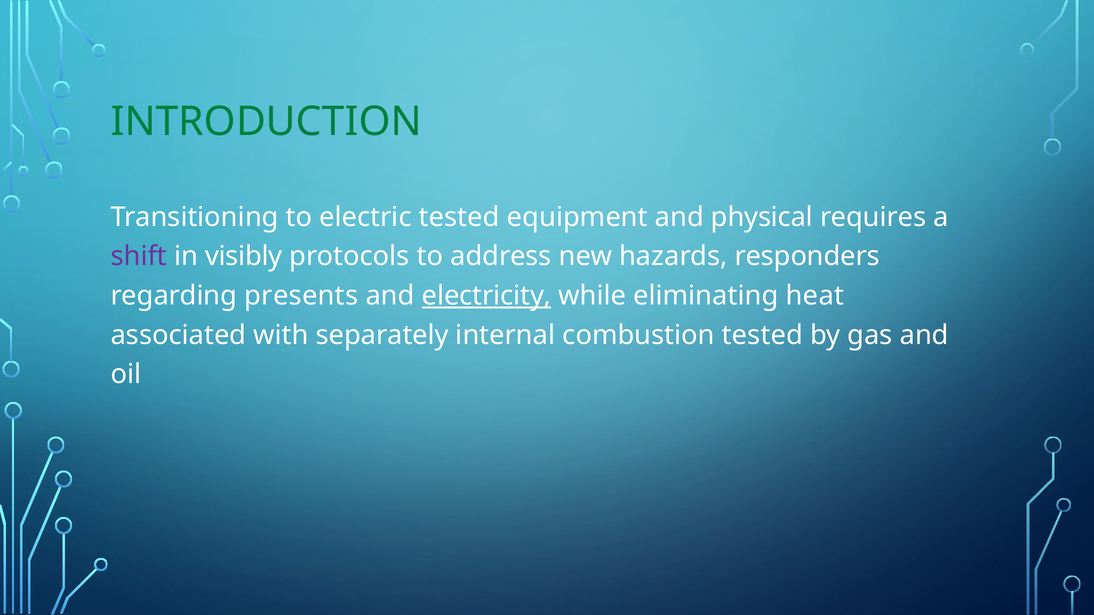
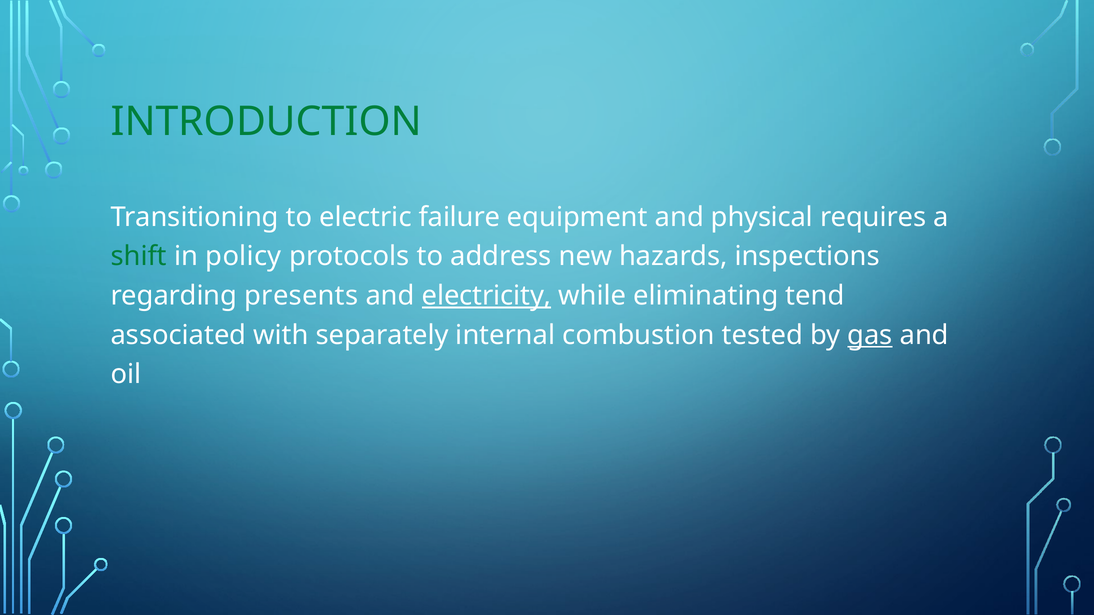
electric tested: tested -> failure (459, 217)
shift colour: purple -> green (139, 257)
visibly: visibly -> policy (243, 257)
responders: responders -> inspections (807, 257)
heat: heat -> tend (815, 296)
gas underline: none -> present (870, 335)
